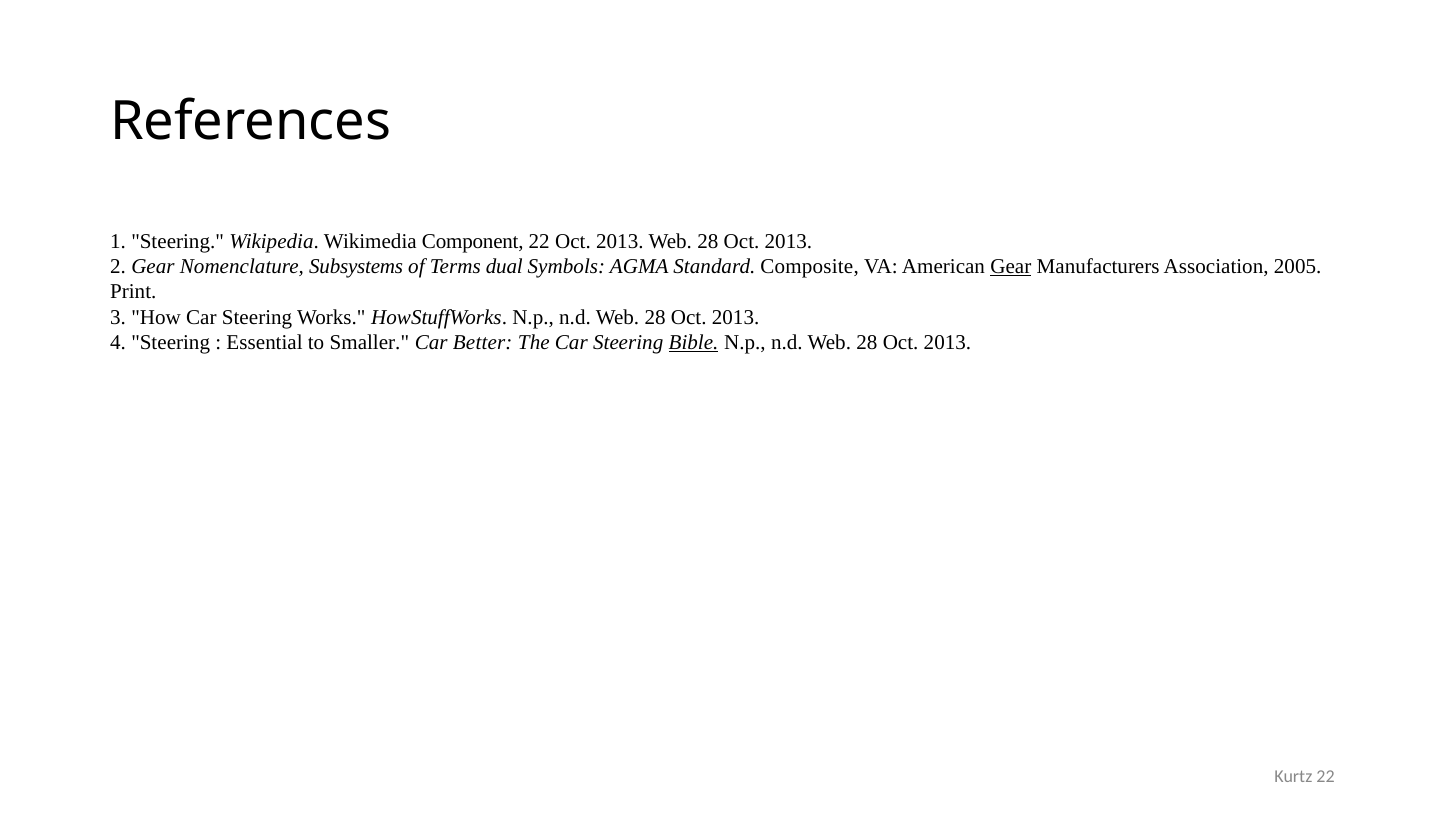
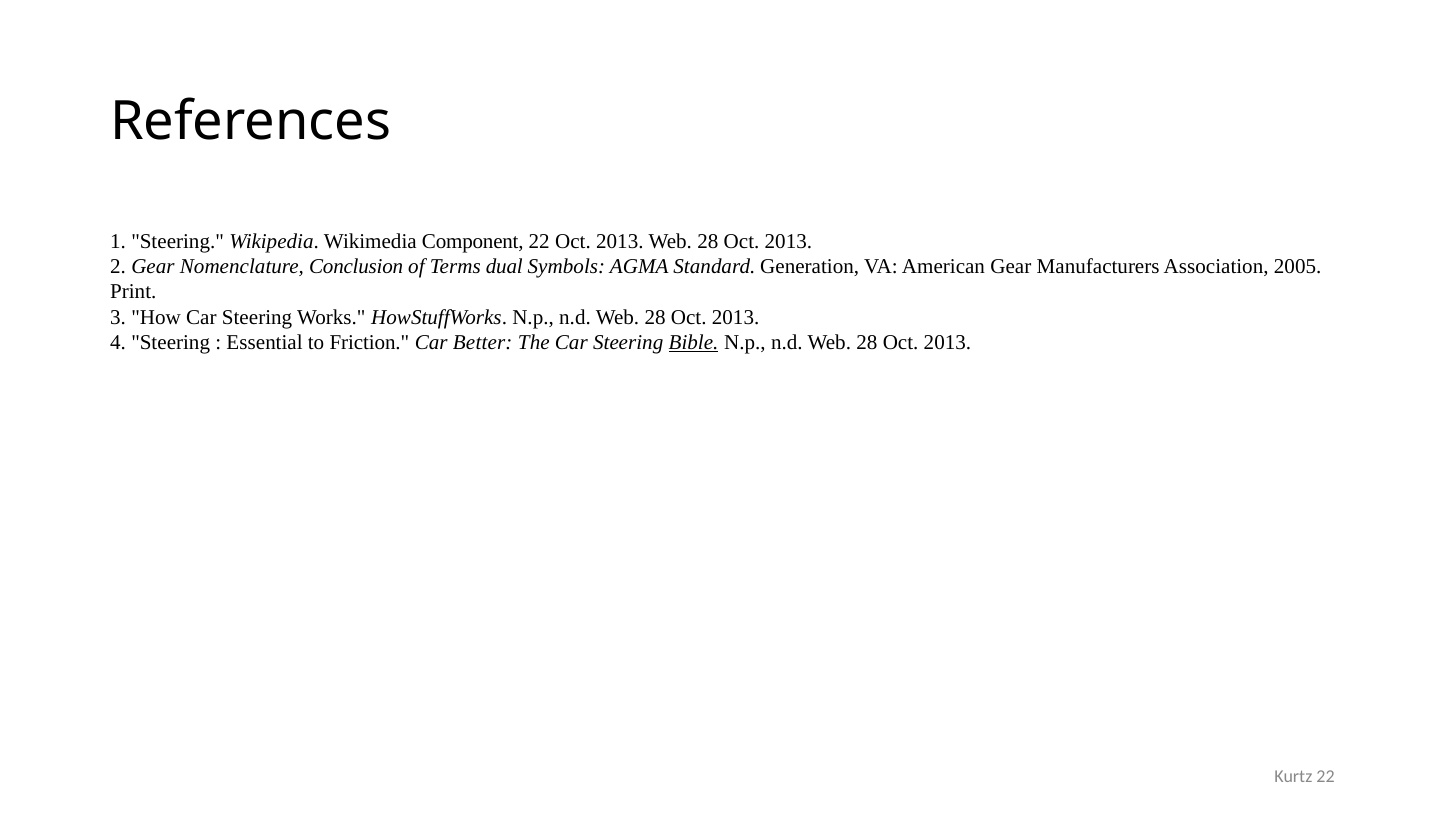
Subsystems: Subsystems -> Conclusion (356, 267)
Composite: Composite -> Generation (810, 267)
Gear underline: present -> none (1011, 267)
Smaller: Smaller -> Friction (369, 343)
